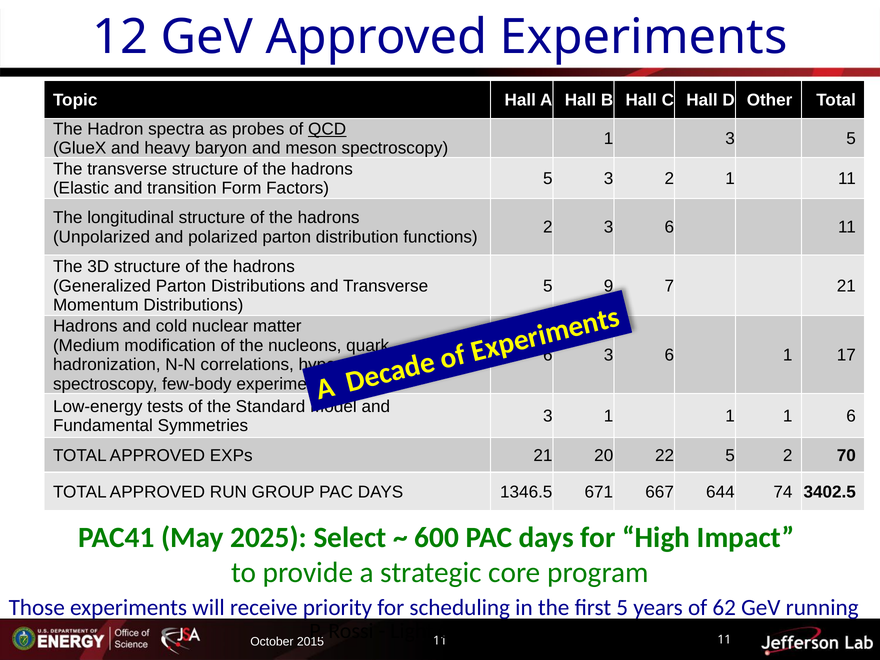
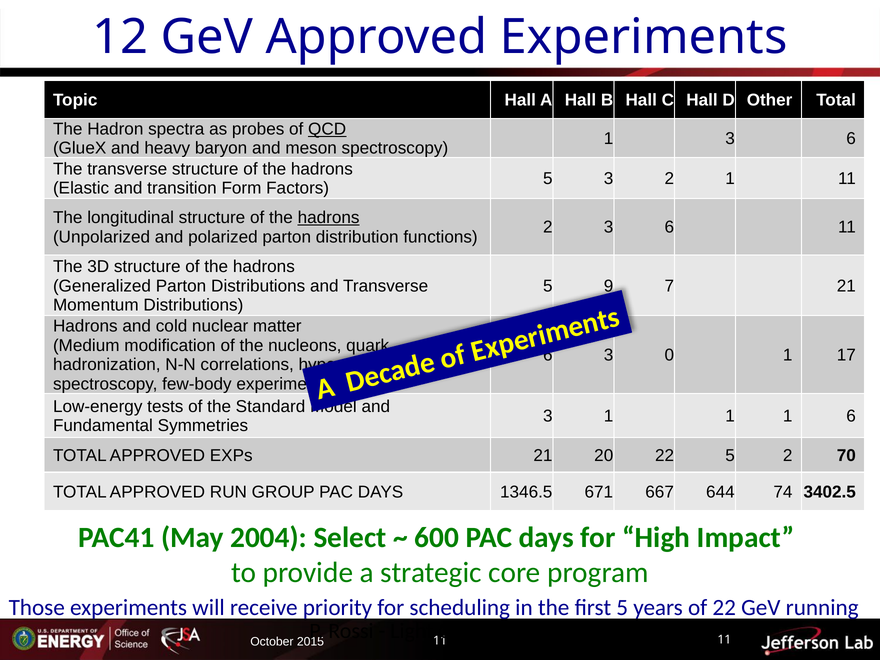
1 3 5: 5 -> 6 (851, 139)
hadrons underline: none -> present (329, 218)
6: 6 -> 0 (669, 355)
2025: 2025 -> 2004 (269, 538)
of 62: 62 -> 22 (724, 607)
